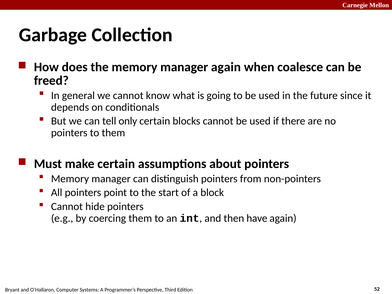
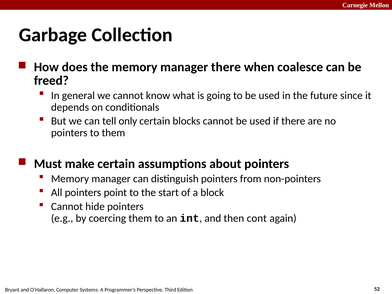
manager again: again -> there (226, 67)
have: have -> cont (257, 218)
